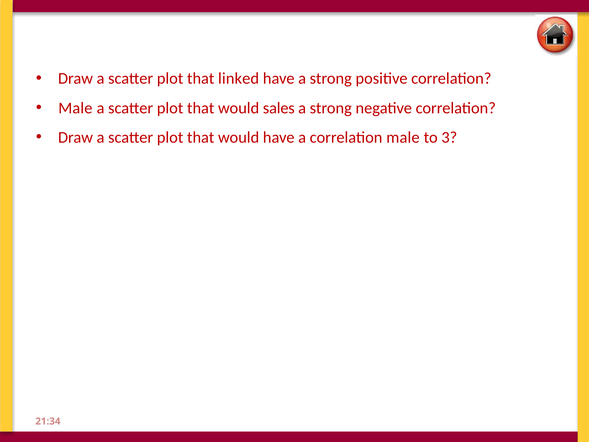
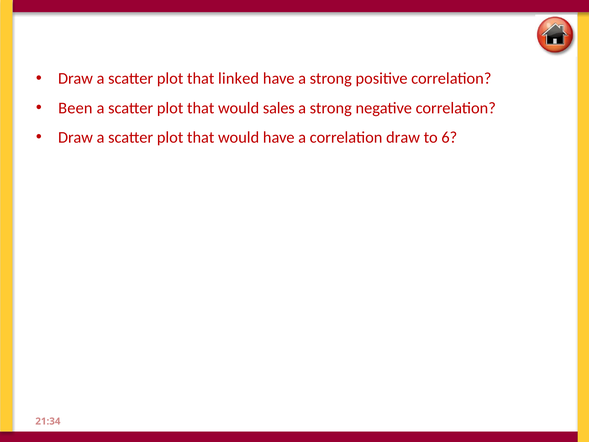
Male: Male -> Been (75, 108)
correlation male: male -> draw (403, 137)
3: 3 -> 6 (449, 137)
